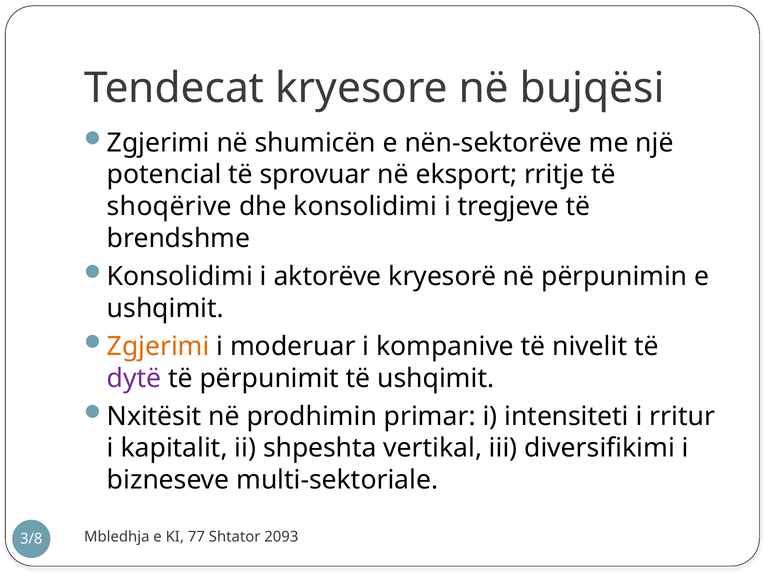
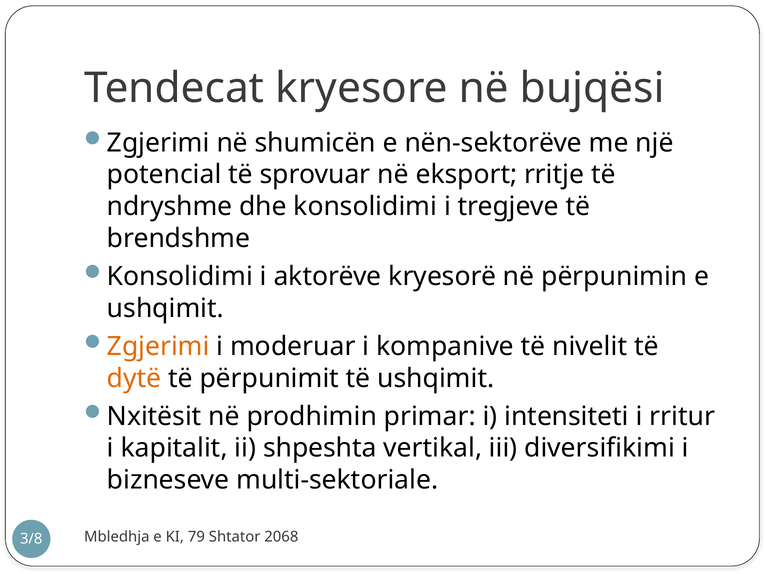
shoqërive: shoqërive -> ndryshme (170, 206)
dytë colour: purple -> orange (134, 378)
77: 77 -> 79 (196, 537)
2093: 2093 -> 2068 (281, 537)
